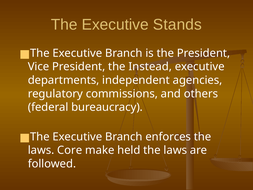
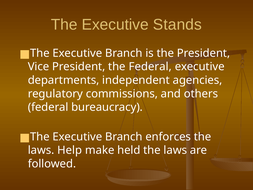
the Instead: Instead -> Federal (150, 67)
Core: Core -> Help (70, 150)
